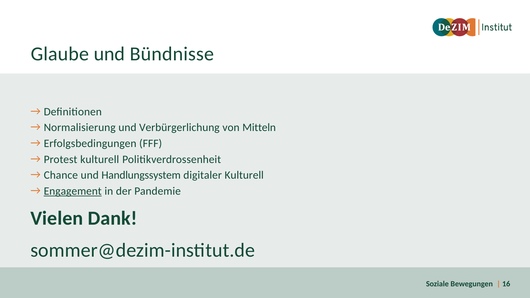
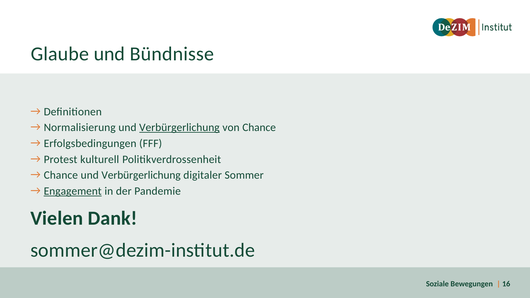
Verbürgerlichung underline: none -> present (179, 128)
von Mitteln: Mitteln -> Chance (259, 128)
Chance und Handlungssystem: Handlungssystem -> Verbürgerlichung (141, 175)
digitaler Kulturell: Kulturell -> Sommer (244, 175)
